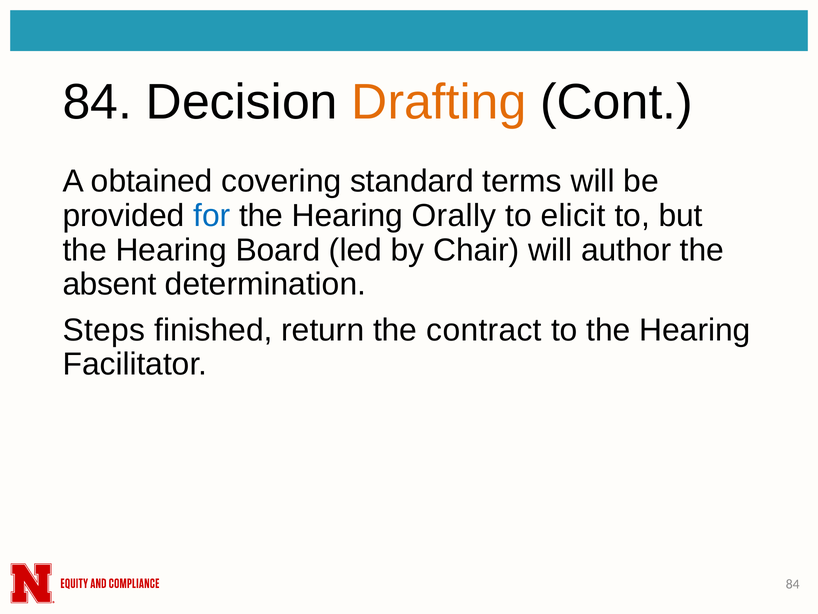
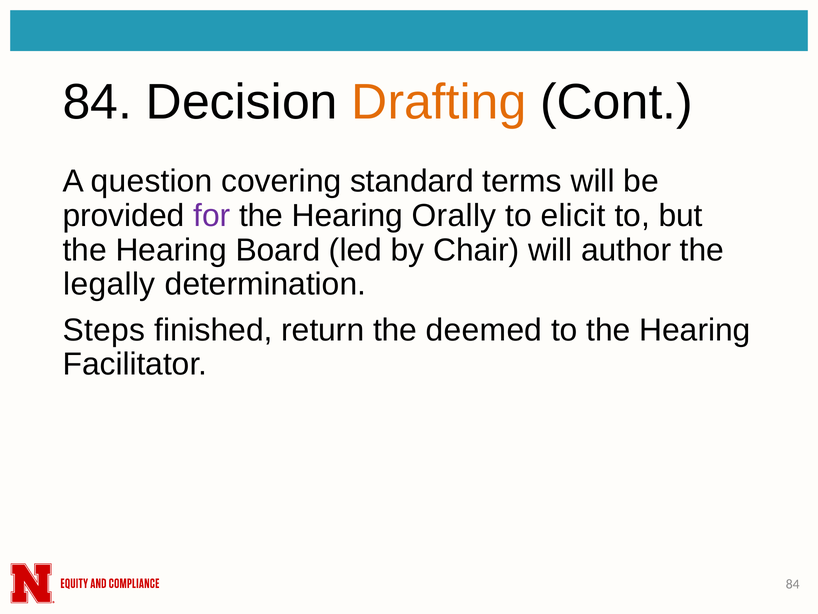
obtained: obtained -> question (152, 181)
for colour: blue -> purple (212, 216)
absent: absent -> legally (109, 284)
contract: contract -> deemed (484, 330)
